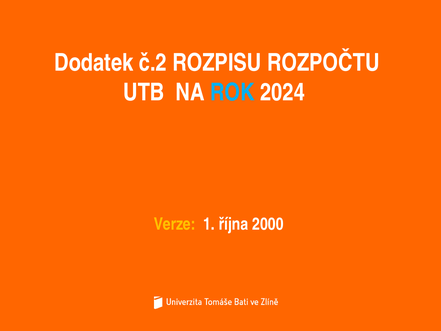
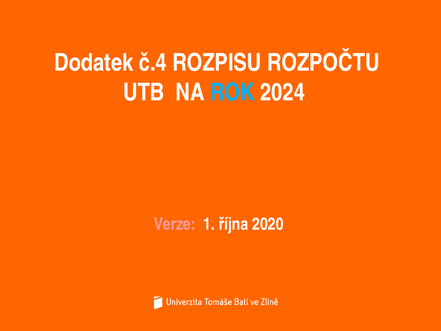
č.2: č.2 -> č.4 (153, 63)
Verze colour: yellow -> pink (175, 224)
2000: 2000 -> 2020 (268, 224)
